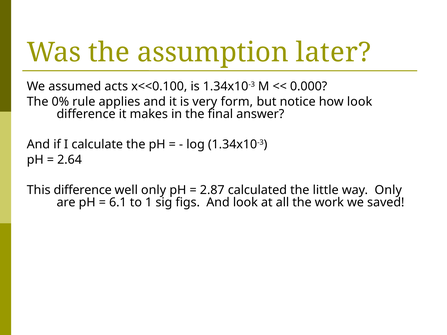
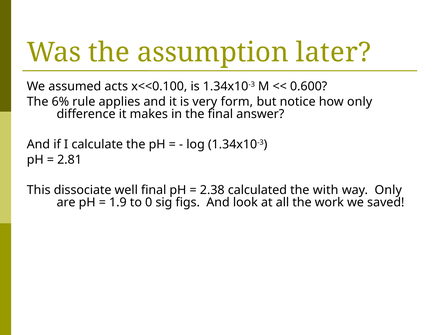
0.000: 0.000 -> 0.600 (309, 86)
0%: 0% -> 6% (60, 102)
how look: look -> only (360, 102)
2.64: 2.64 -> 2.81 (70, 160)
This difference: difference -> dissociate (83, 190)
well only: only -> final (154, 190)
2.87: 2.87 -> 2.38 (212, 190)
little: little -> with (326, 190)
6.1: 6.1 -> 1.9 (118, 203)
1: 1 -> 0 (149, 203)
